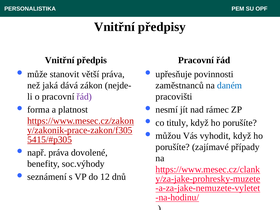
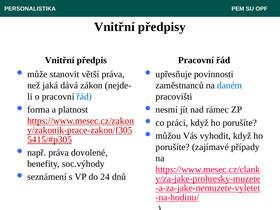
řád colour: purple -> blue (84, 97)
tituly: tituly -> práci (177, 123)
12: 12 -> 24 (105, 177)
